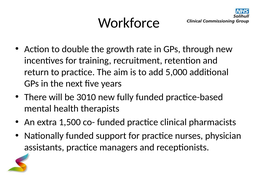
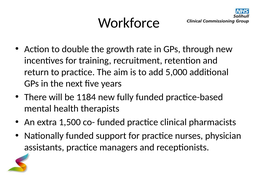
3010: 3010 -> 1184 (86, 97)
